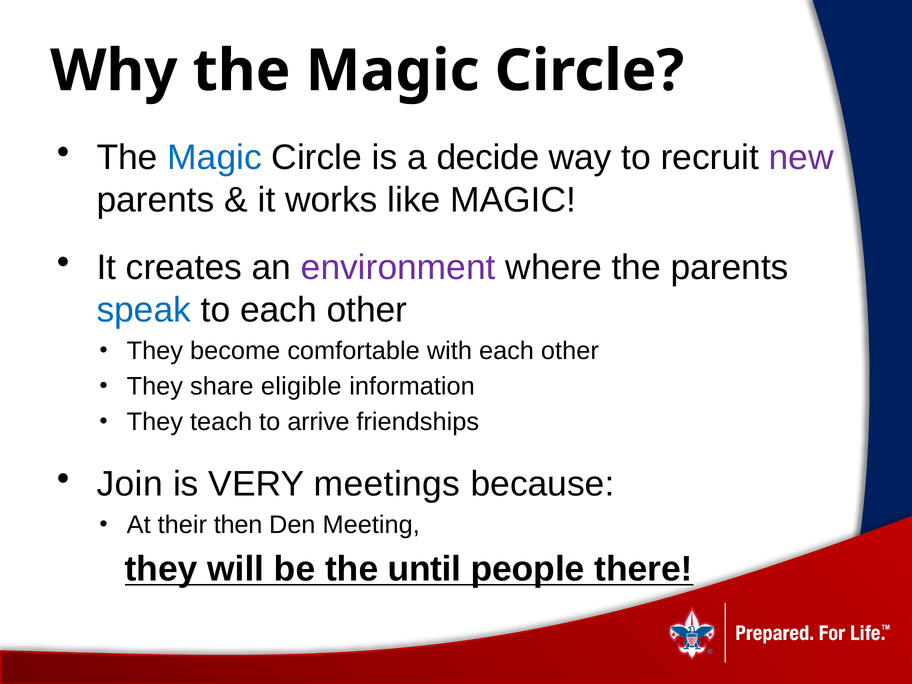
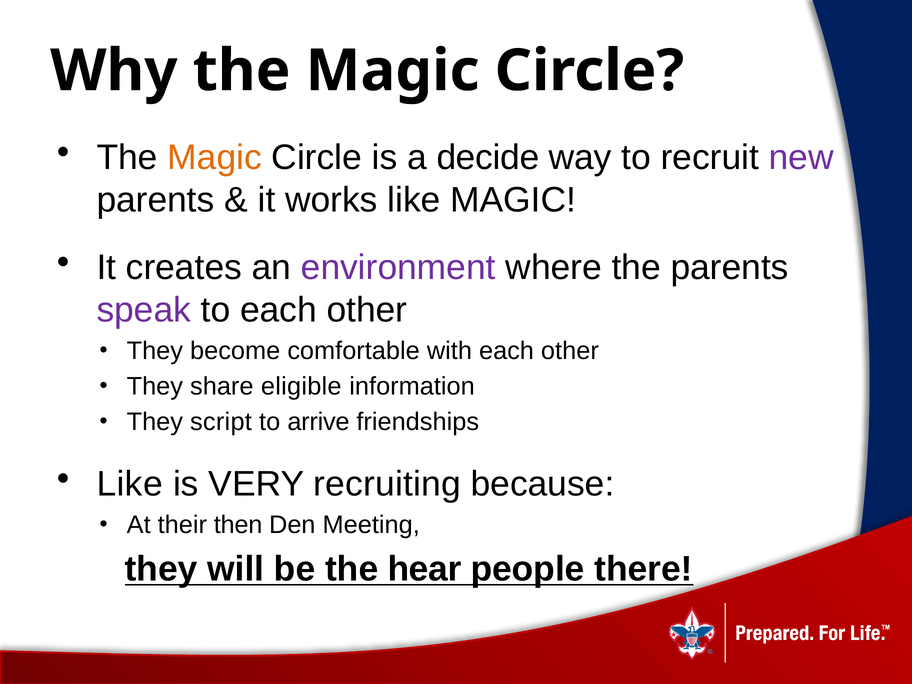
Magic colour: blue -> orange (215, 158)
speak colour: blue -> purple (144, 310)
teach: teach -> script (221, 422)
Join: Join -> Like (130, 484)
meetings: meetings -> recruiting (387, 484)
until: until -> hear (425, 569)
